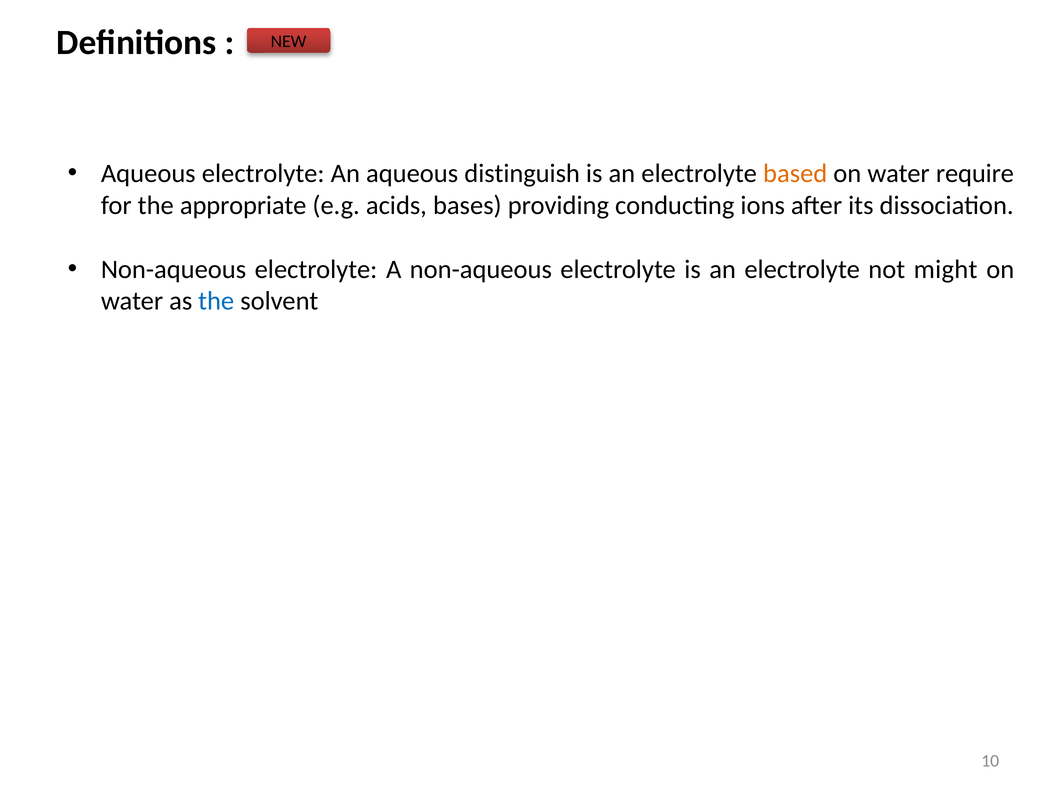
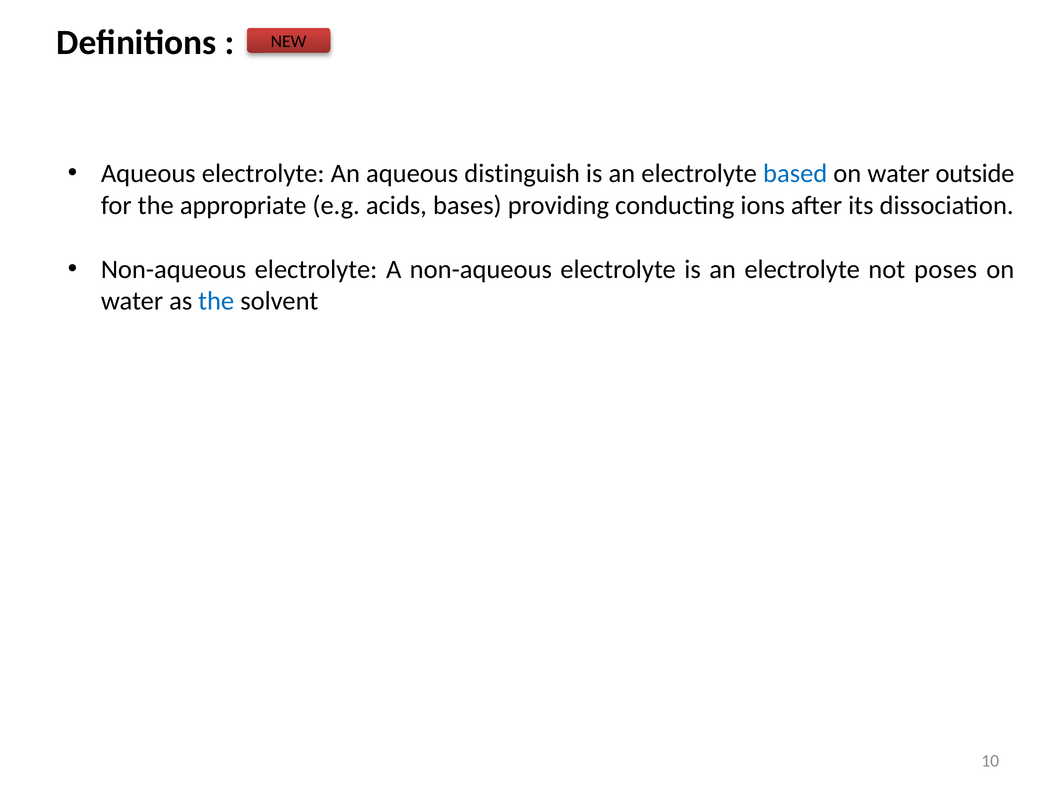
based colour: orange -> blue (795, 174)
require: require -> outside (975, 174)
might: might -> poses (946, 269)
